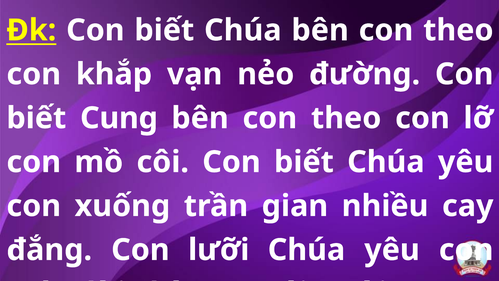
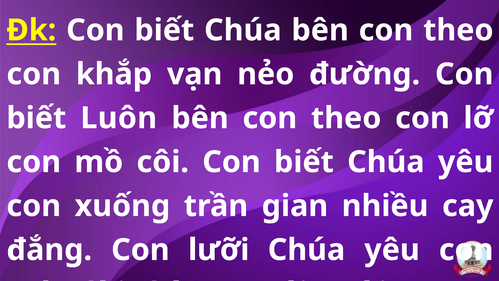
Cung: Cung -> Luôn (119, 118)
